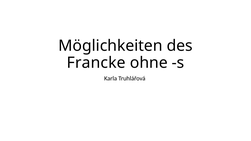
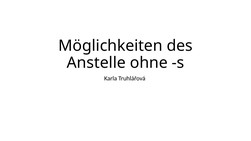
Francke: Francke -> Anstelle (96, 63)
